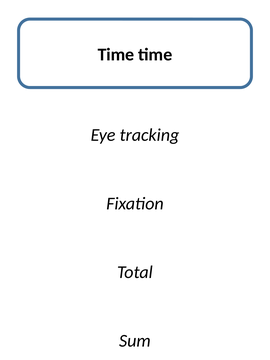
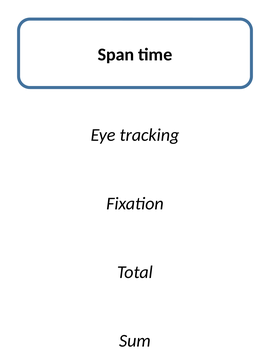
Time: Time -> Span (116, 55)
